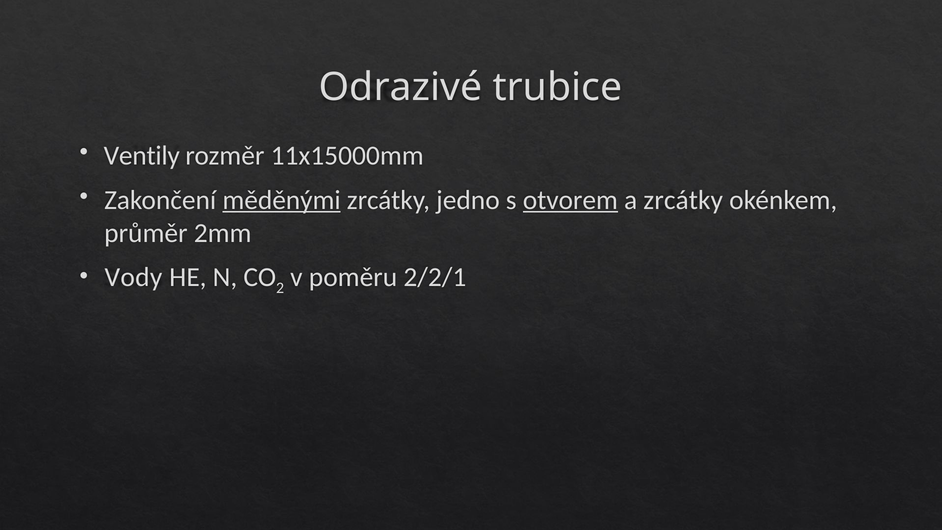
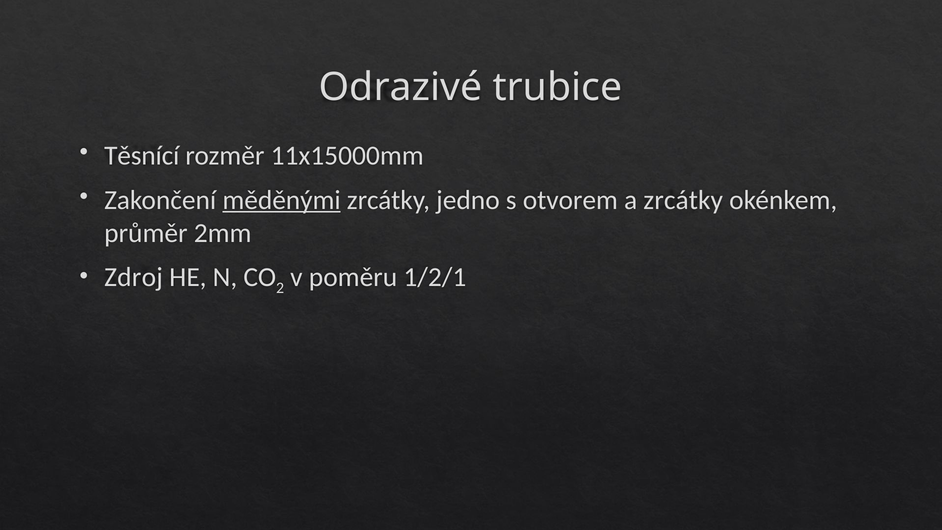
Ventily: Ventily -> Těsnící (142, 156)
otvorem underline: present -> none (570, 200)
Vody: Vody -> Zdroj (134, 277)
2/2/1: 2/2/1 -> 1/2/1 (435, 277)
